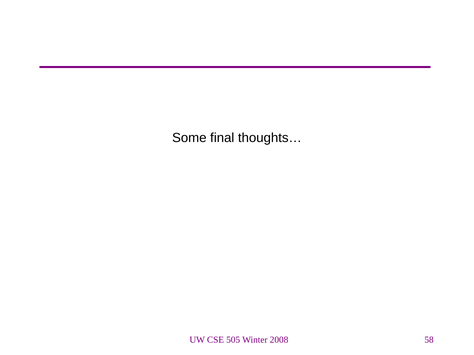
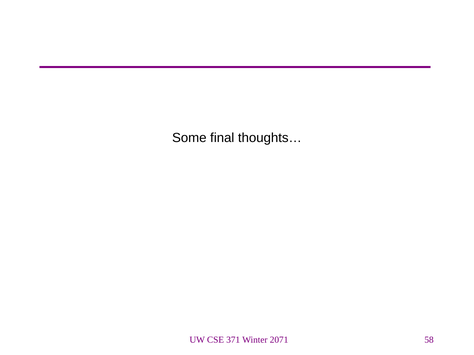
505: 505 -> 371 (233, 340)
2008: 2008 -> 2071 (279, 340)
